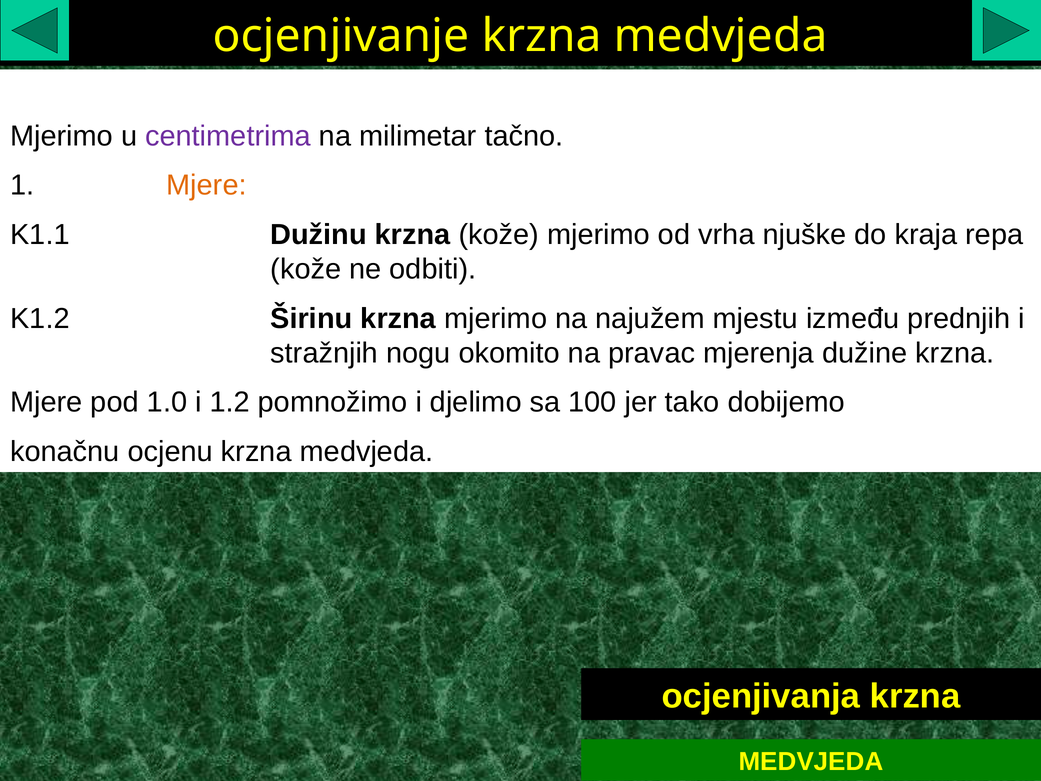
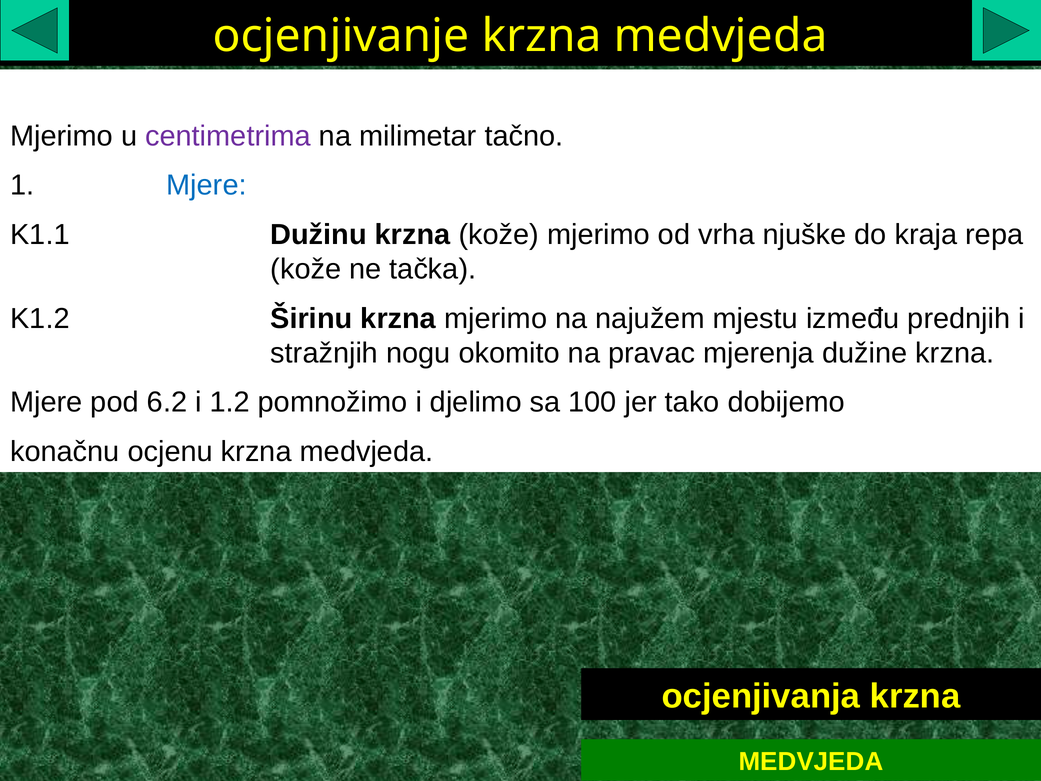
Mjere colour: orange -> blue (207, 185)
odbiti: odbiti -> tačka (433, 269)
1.0: 1.0 -> 6.2 (167, 402)
